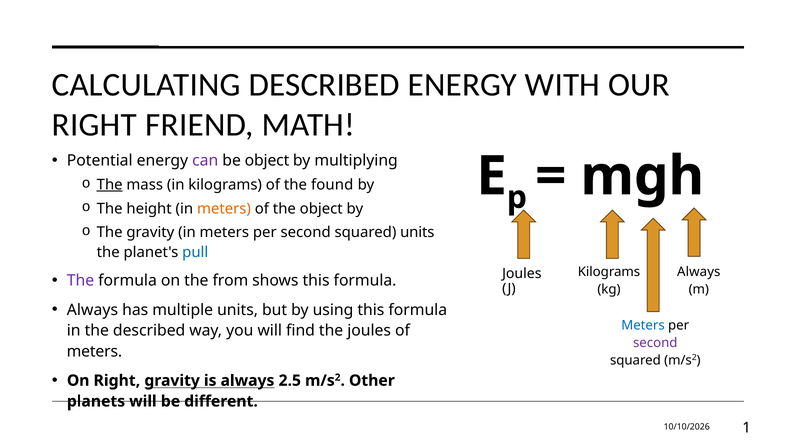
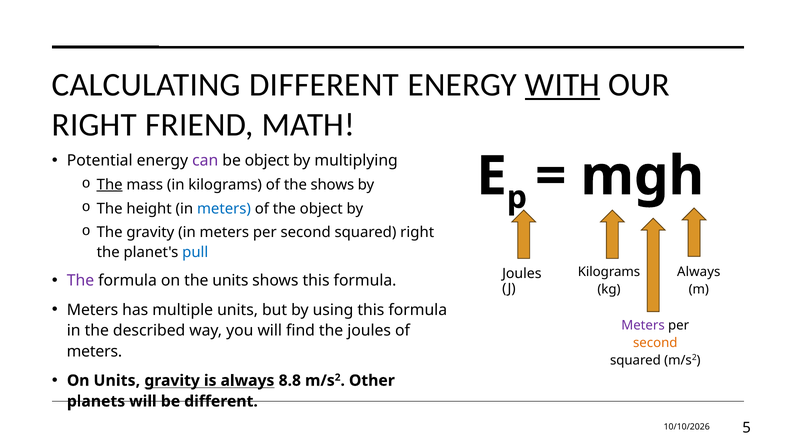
CALCULATING DESCRIBED: DESCRIBED -> DIFFERENT (324, 85)
WITH underline: none -> present (562, 85)
the found: found -> shows (332, 185)
meters colour: orange -> blue (224, 208)
squared units: units -> right (417, 232)
the from: from -> units (230, 281)
Always: Always -> Meters (93, 310)
Meters colour: blue -> purple (643, 325)
second colour: purple -> orange (655, 343)
On Right: Right -> Units (117, 380)
2.5: 2.5 -> 8.8 (290, 380)
1: 1 -> 5 (747, 428)
